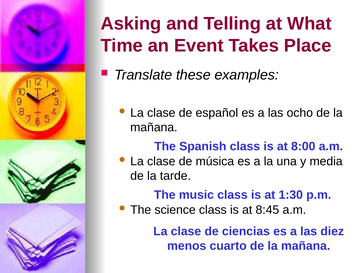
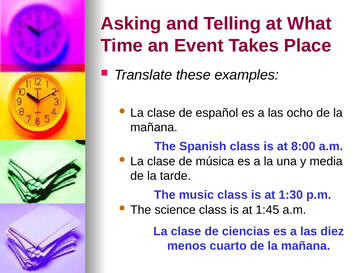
8:45: 8:45 -> 1:45 (267, 210)
